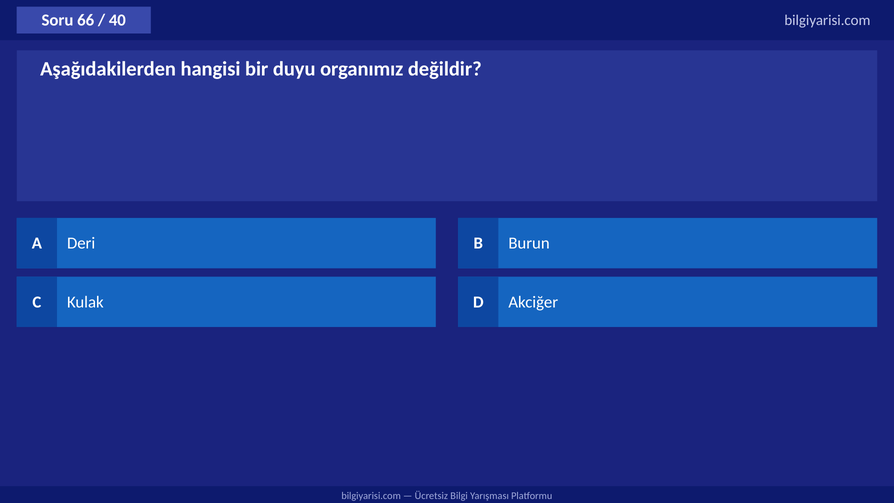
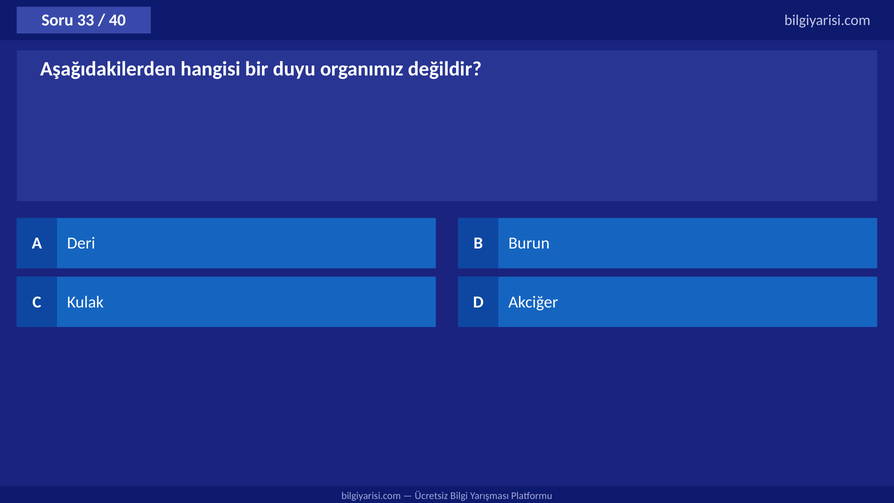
66: 66 -> 33 (86, 20)
